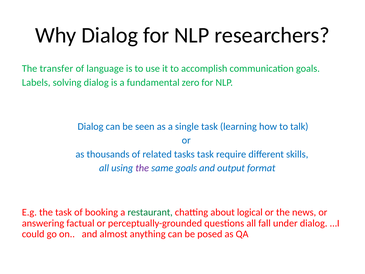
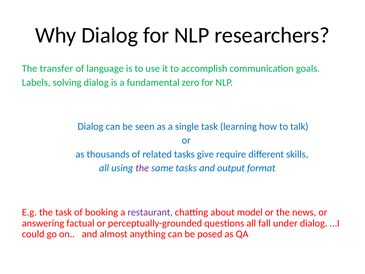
tasks task: task -> give (205, 154)
same goals: goals -> tasks (186, 168)
restaurant colour: green -> purple (150, 212)
logical: logical -> model (250, 212)
